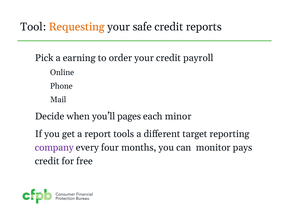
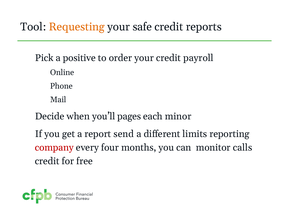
earning: earning -> positive (79, 58)
tools: tools -> send (124, 134)
target: target -> limits (195, 134)
company colour: purple -> red (54, 148)
pays: pays -> calls (243, 148)
